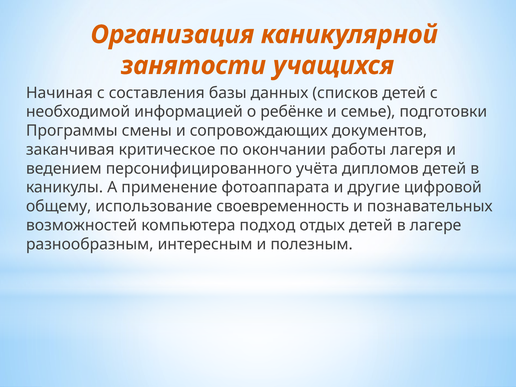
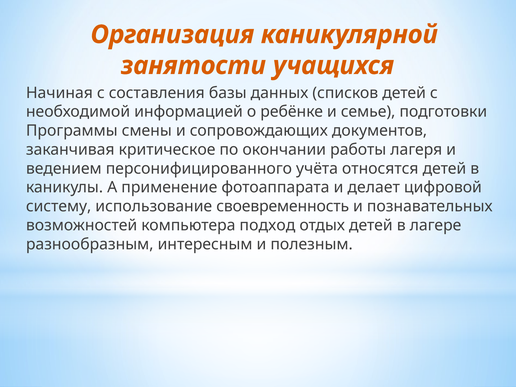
дипломов: дипломов -> относятся (380, 169)
другие: другие -> делает (374, 187)
общему: общему -> систему (59, 206)
